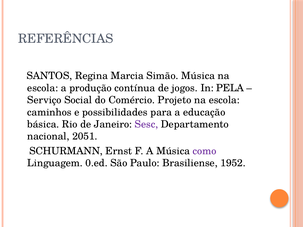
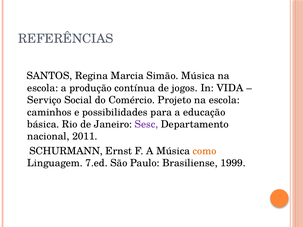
PELA: PELA -> VIDA (230, 88)
2051: 2051 -> 2011 (85, 137)
como colour: purple -> orange (205, 151)
0.ed: 0.ed -> 7.ed (97, 163)
1952: 1952 -> 1999 (233, 163)
